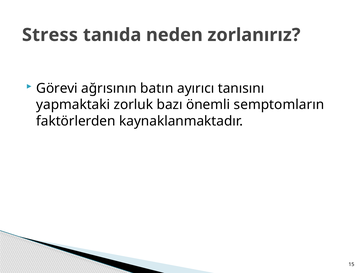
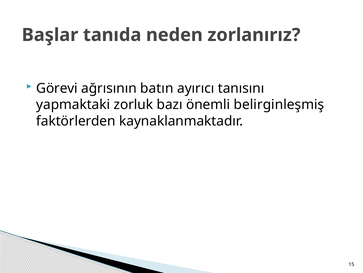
Stress: Stress -> Başlar (50, 35)
semptomların: semptomların -> belirginleşmiş (279, 104)
